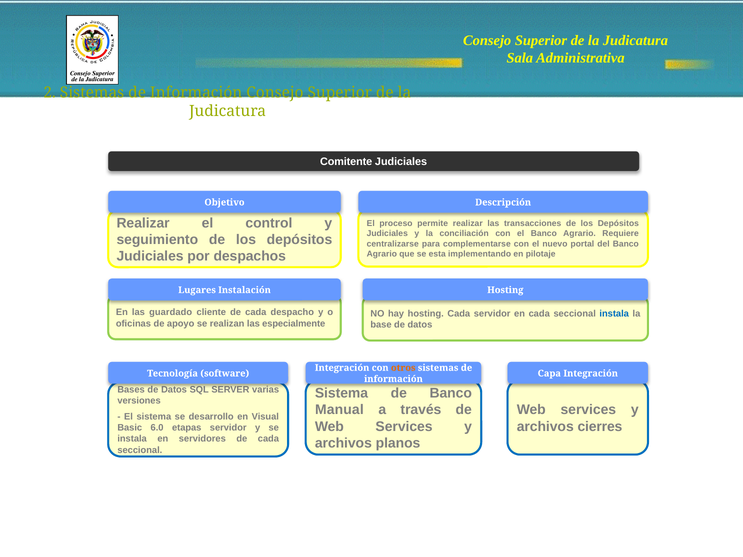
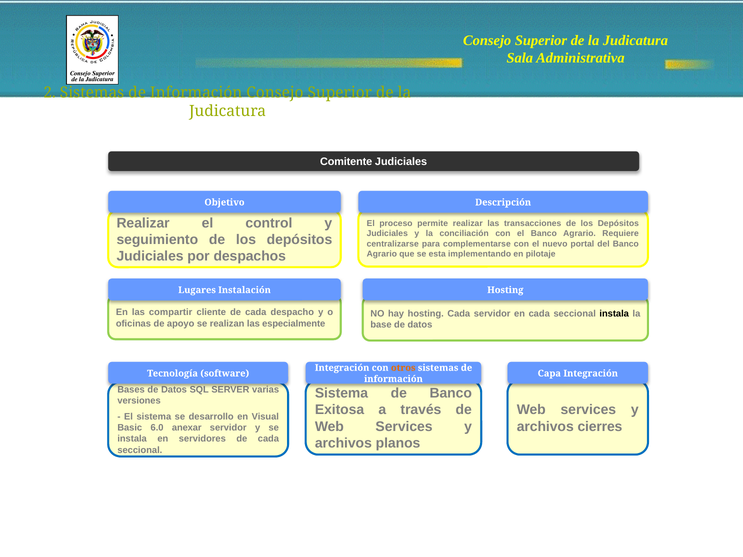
guardado: guardado -> compartir (171, 313)
instala colour: blue -> black (614, 314)
Manual: Manual -> Exitosa (340, 410)
etapas: etapas -> anexar (187, 428)
